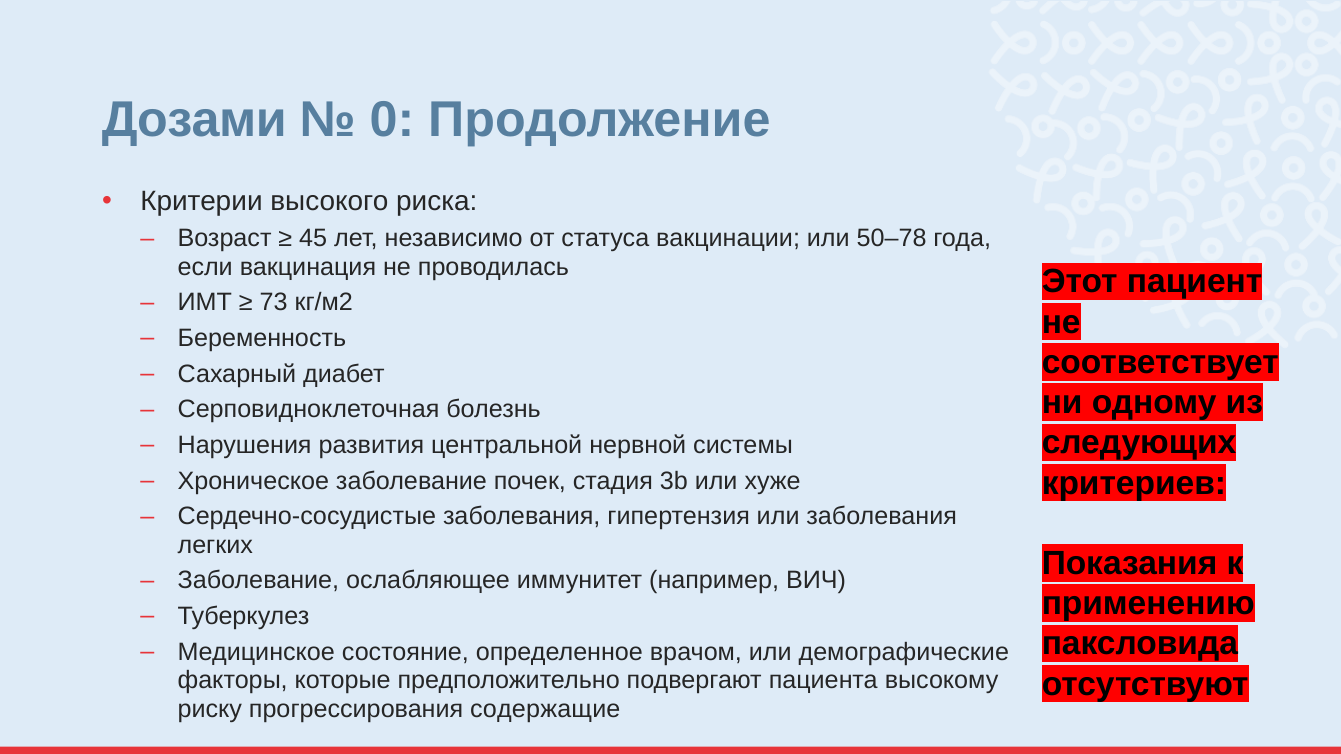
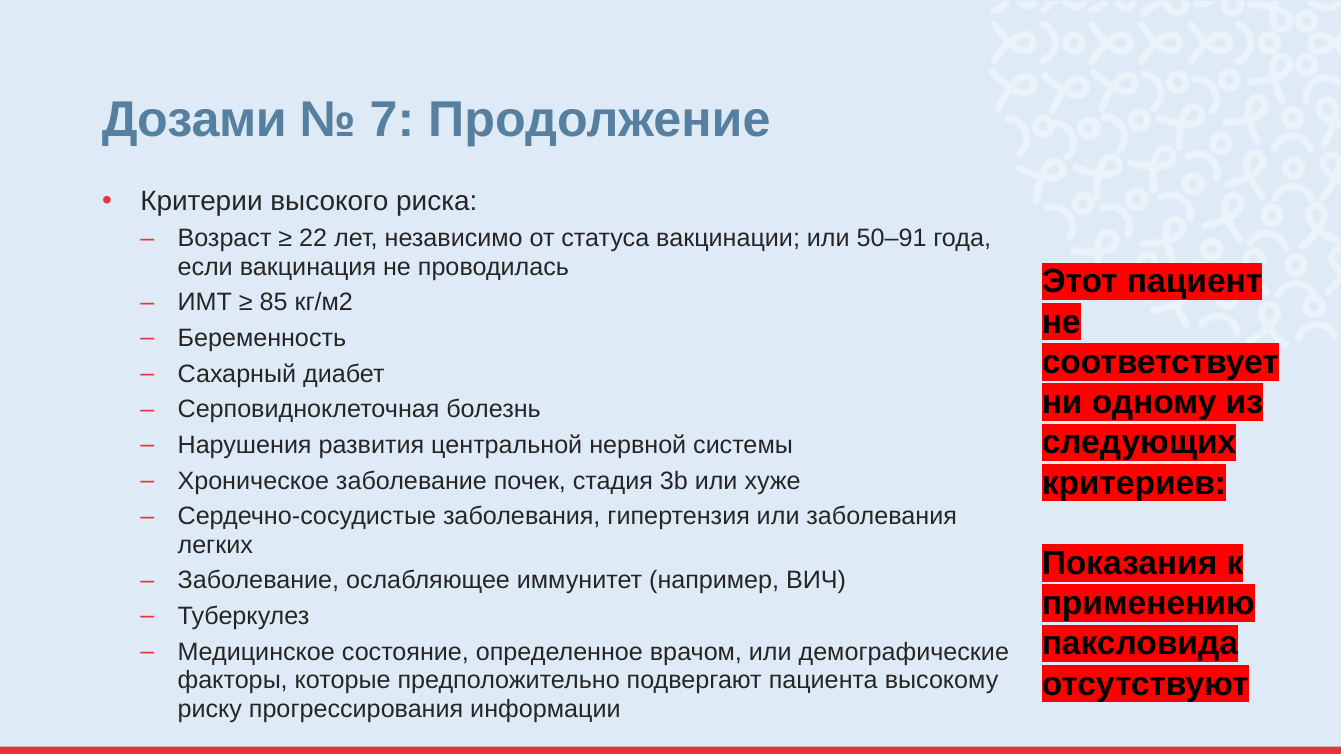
0: 0 -> 7 (392, 120)
45: 45 -> 22 (313, 239)
50–78: 50–78 -> 50–91 (892, 239)
73: 73 -> 85 (274, 303)
содержащие: содержащие -> информации (545, 710)
